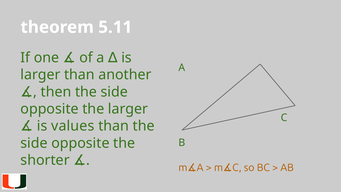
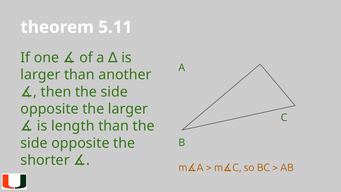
values: values -> length (73, 126)
